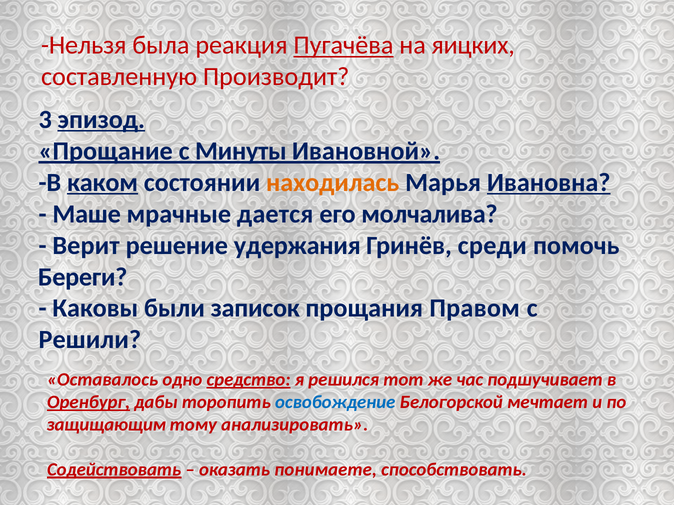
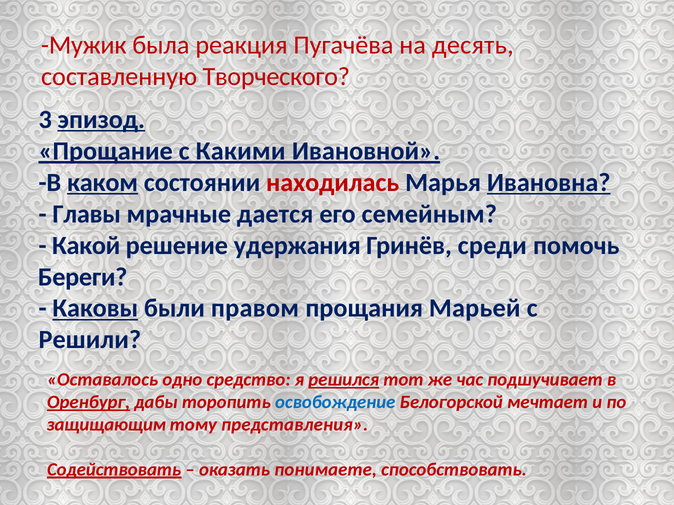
Нельзя: Нельзя -> Мужик (84, 45)
Пугачёва underline: present -> none (343, 45)
яицких: яицких -> десять (473, 45)
Производит: Производит -> Творческого (276, 77)
Минуты: Минуты -> Какими (241, 151)
находилась colour: orange -> red (333, 183)
Маше: Маше -> Главы (87, 214)
молчалива: молчалива -> семейным (429, 214)
Верит: Верит -> Какой (86, 246)
Каковы underline: none -> present (95, 309)
записок: записок -> правом (255, 309)
Правом: Правом -> Марьей (475, 309)
средство underline: present -> none (249, 380)
решился underline: none -> present (344, 380)
анализировать: анализировать -> представления (295, 425)
